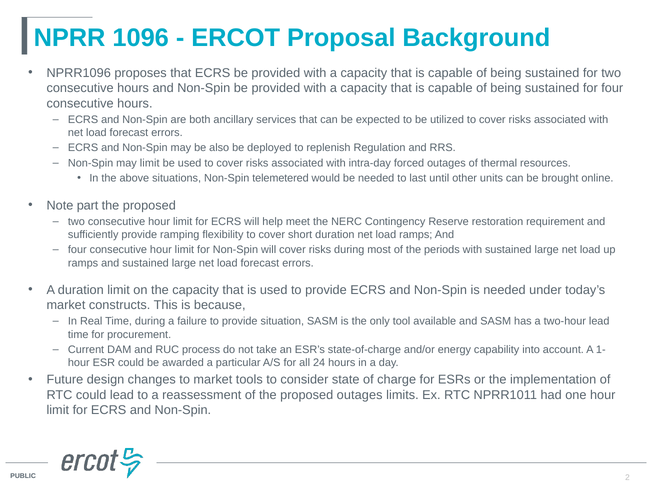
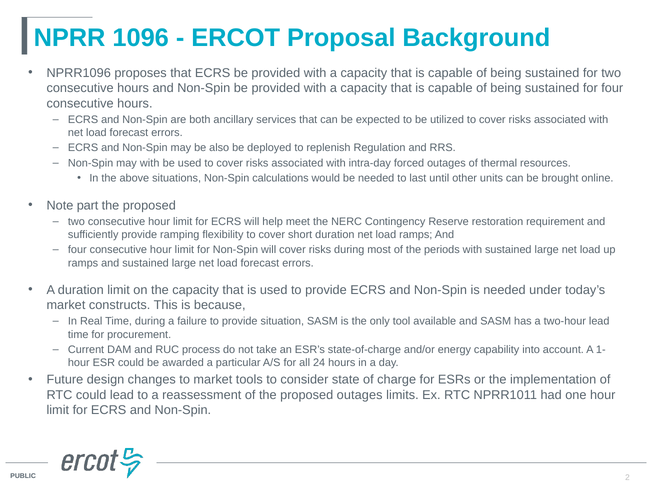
may limit: limit -> with (150, 163)
telemetered: telemetered -> calculations (280, 178)
